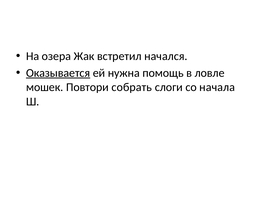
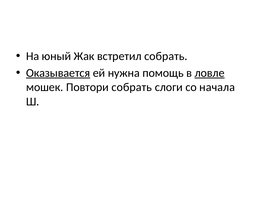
озера: озера -> юный (56, 56)
встретил начался: начался -> собрать (166, 56)
ловле underline: none -> present (210, 73)
